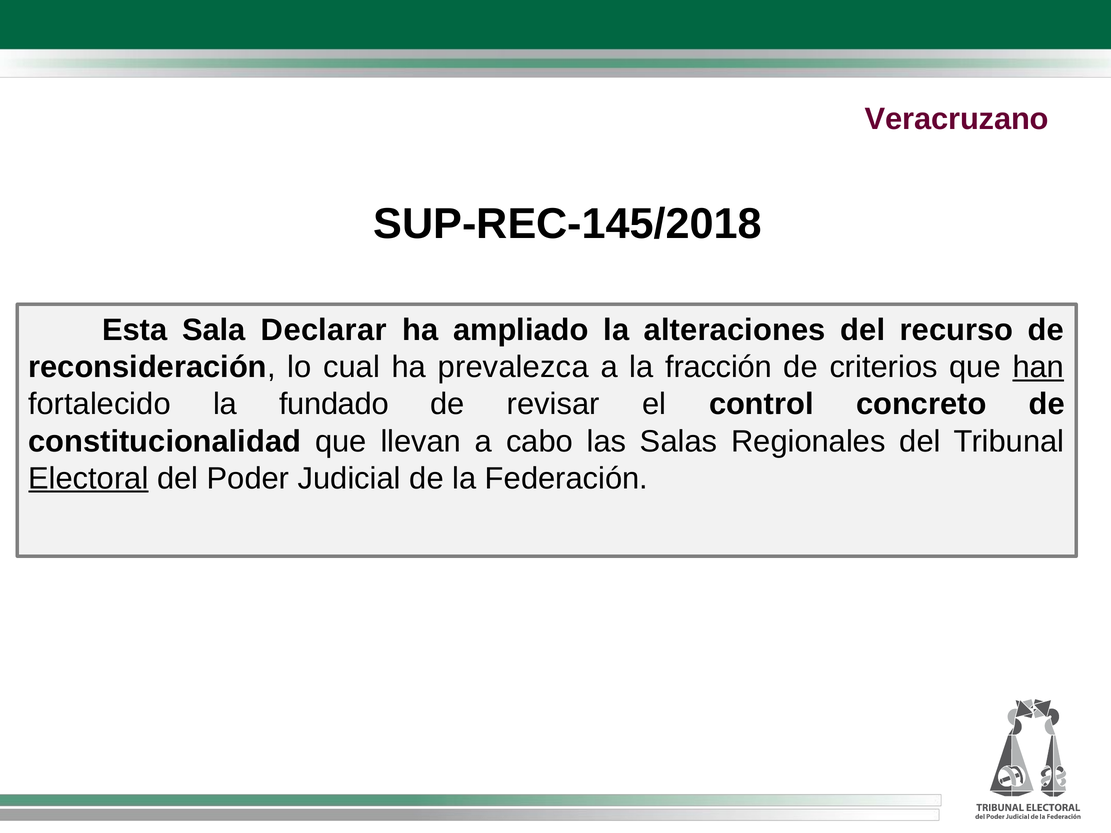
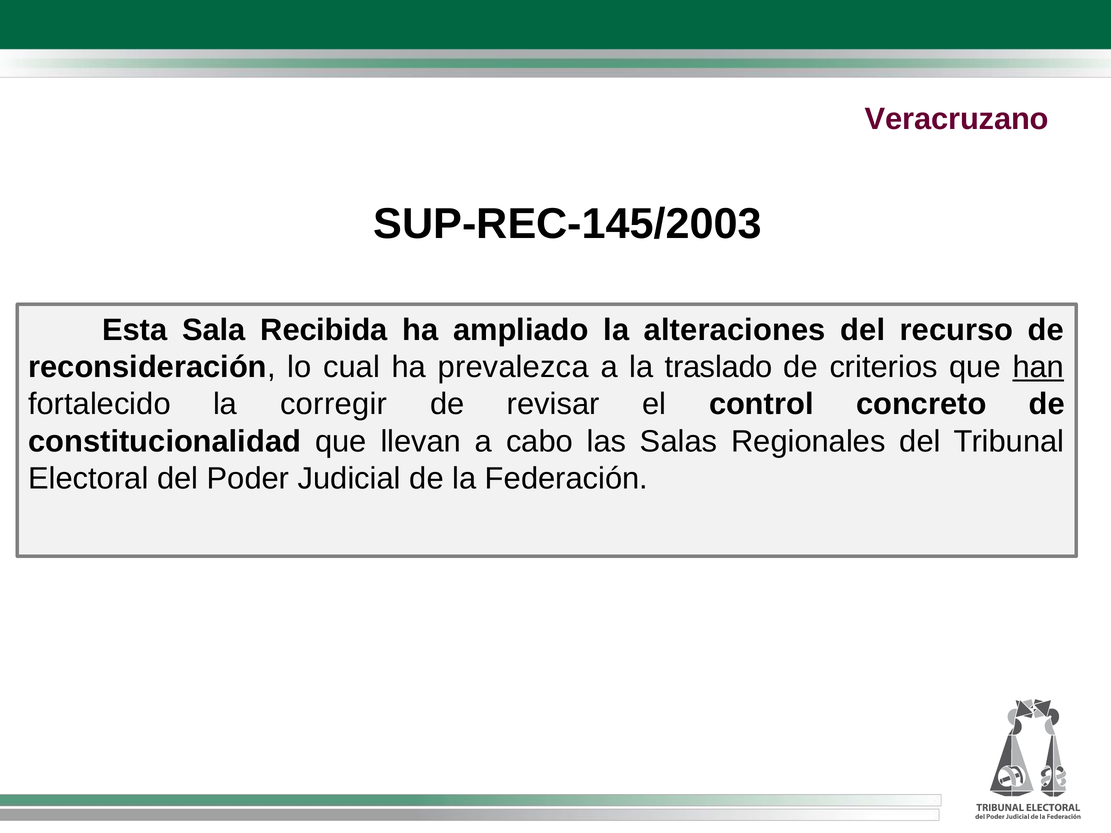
SUP-REC-145/2018: SUP-REC-145/2018 -> SUP-REC-145/2003 (568, 224)
Declarar: Declarar -> Recibida (324, 330)
fracción: fracción -> traslado (719, 367)
fundado: fundado -> corregir (334, 404)
Electoral underline: present -> none (88, 479)
